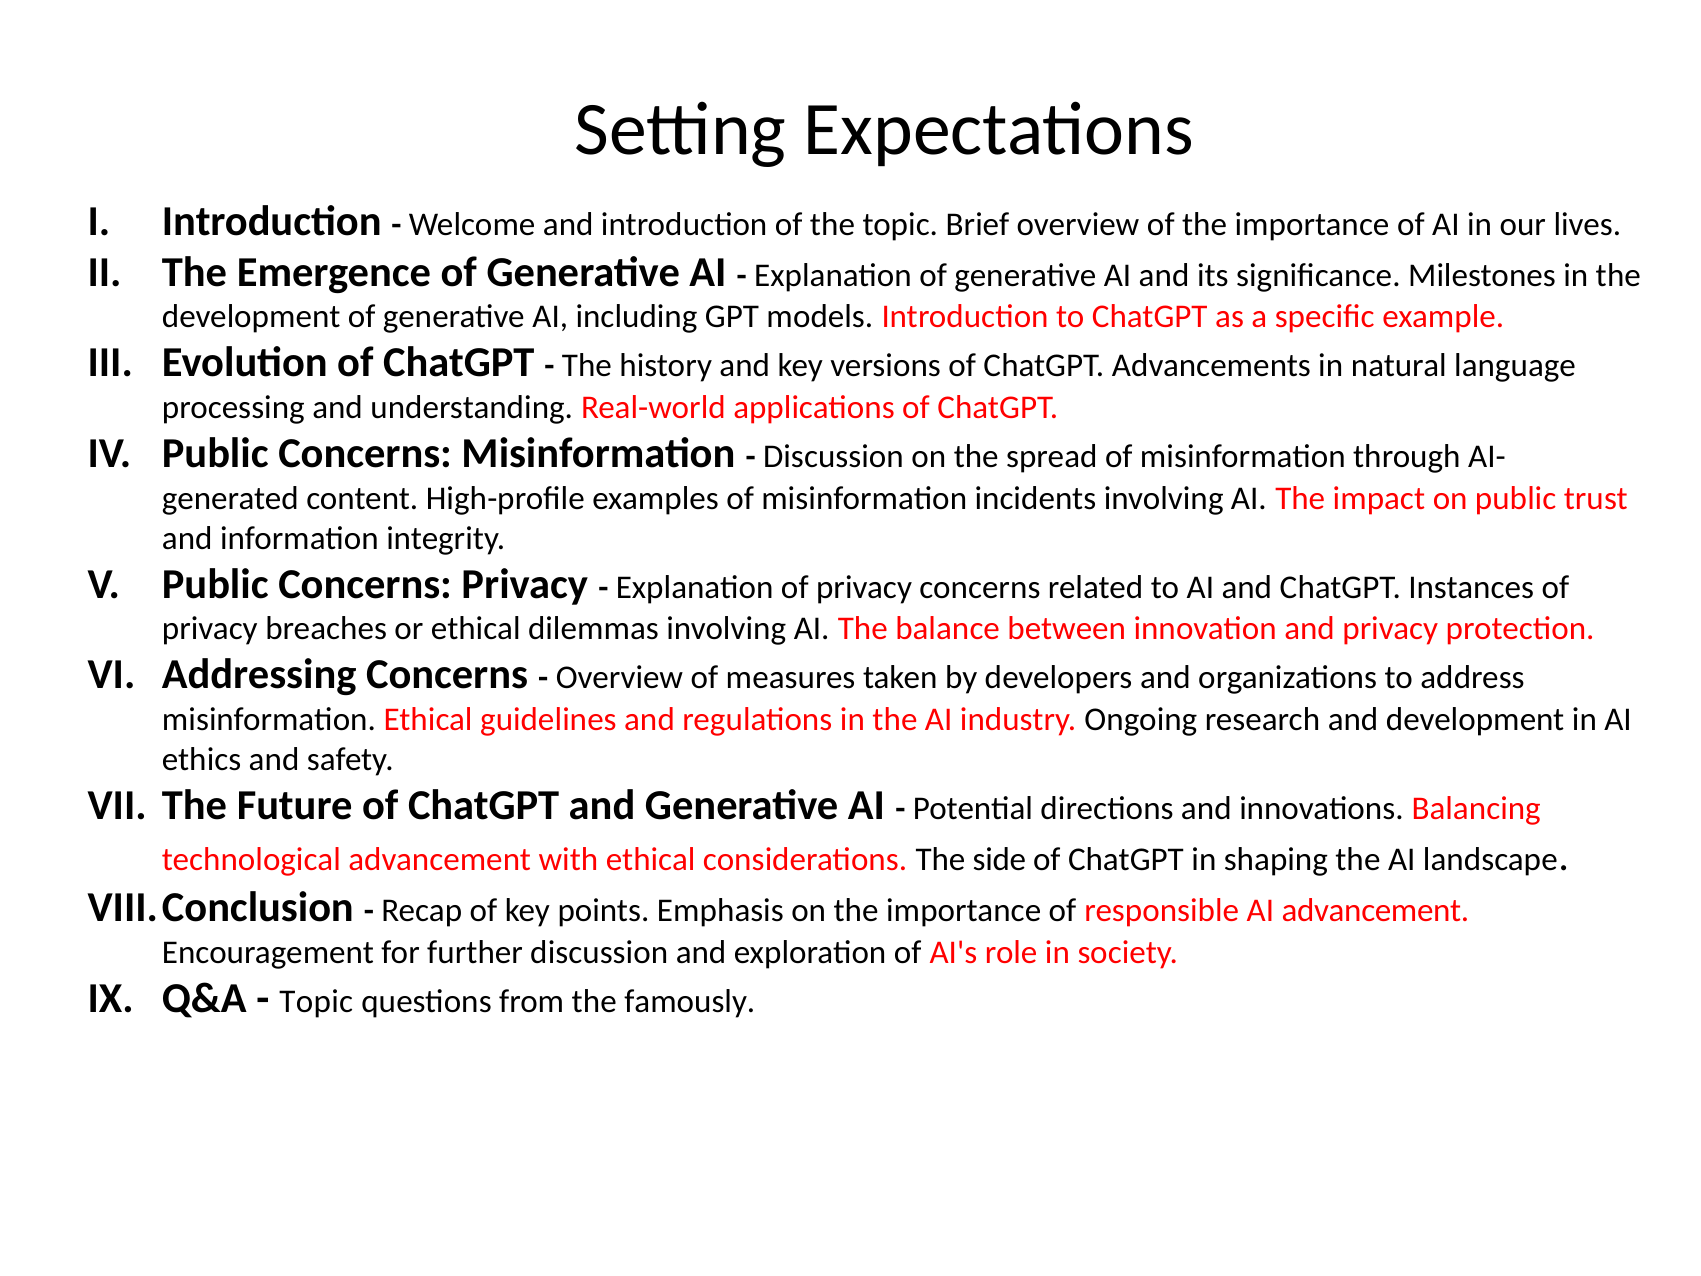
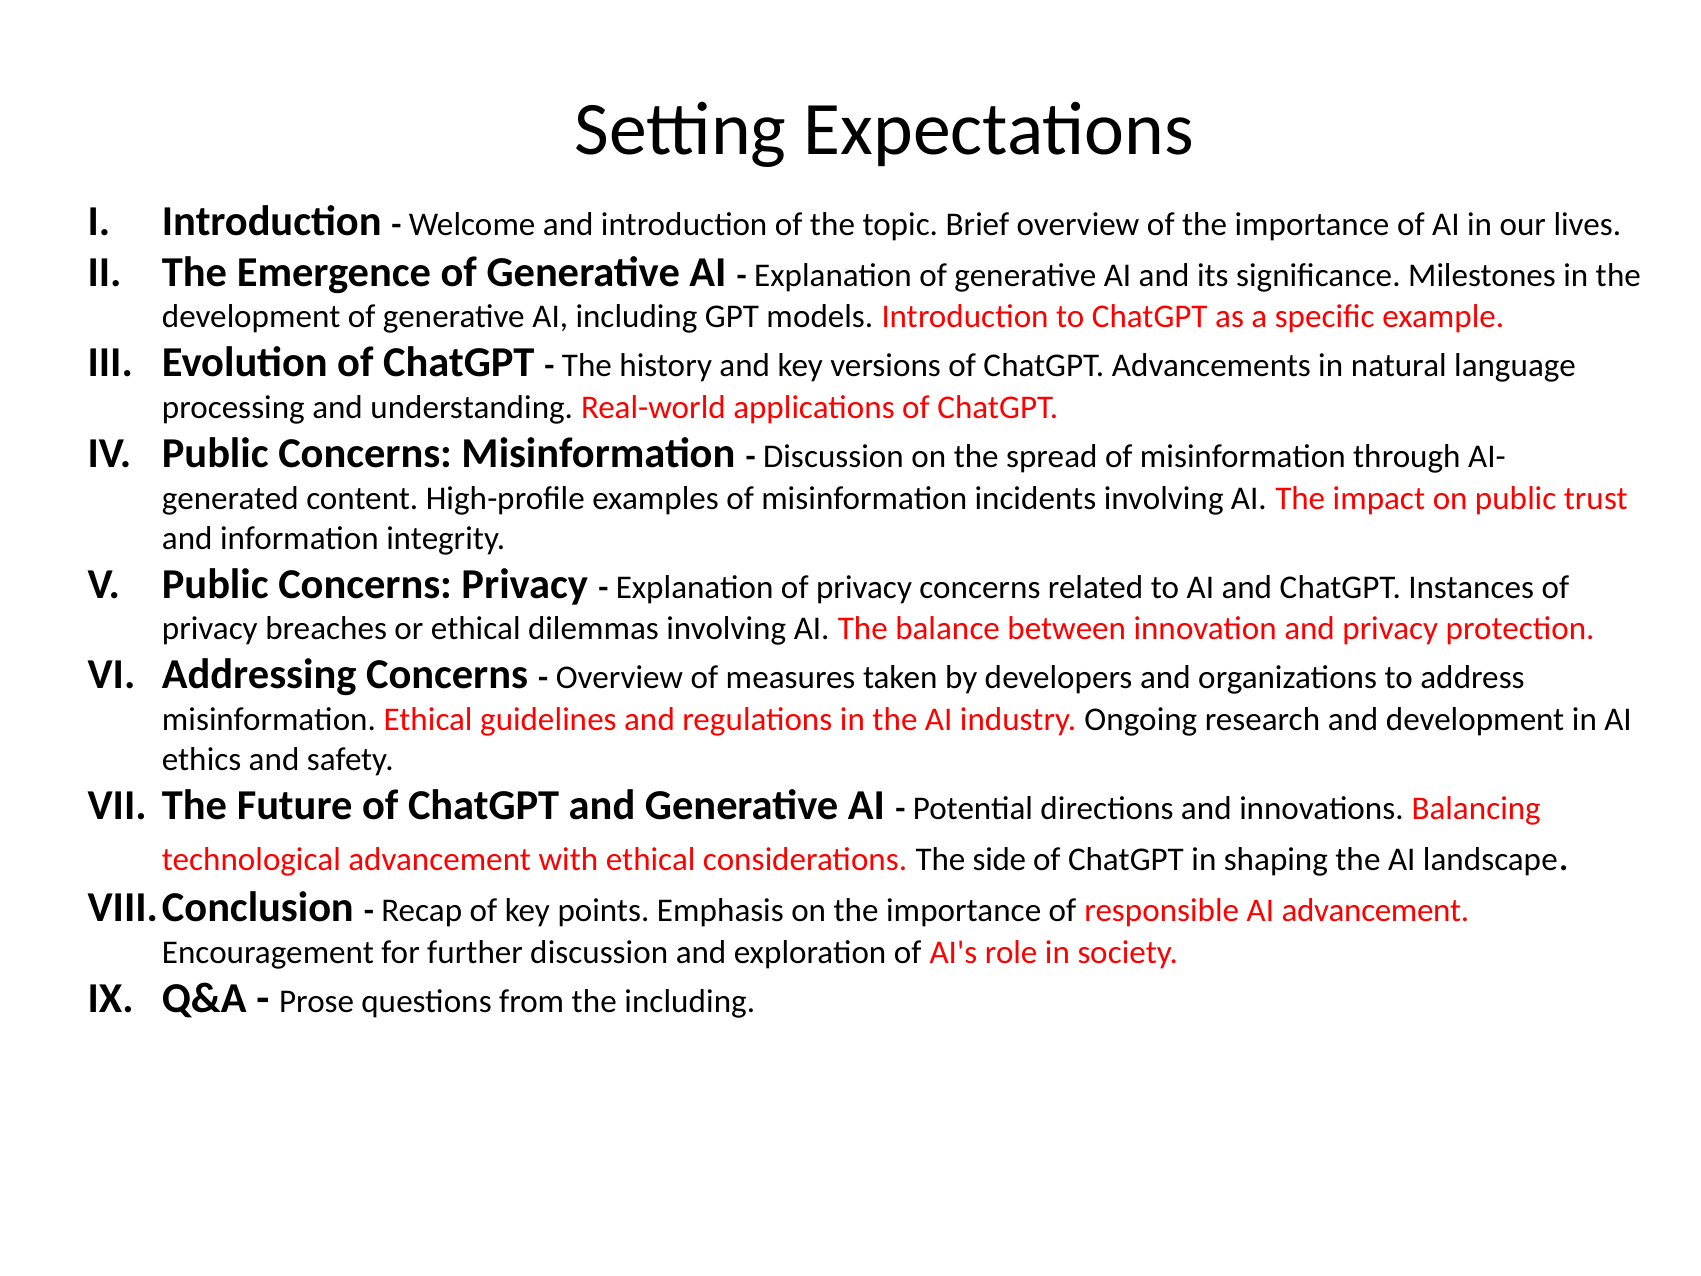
Topic: Topic -> Prose (317, 1001)
the famously: famously -> including (690, 1001)
